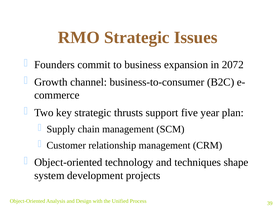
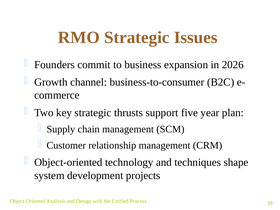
2072: 2072 -> 2026 (233, 65)
